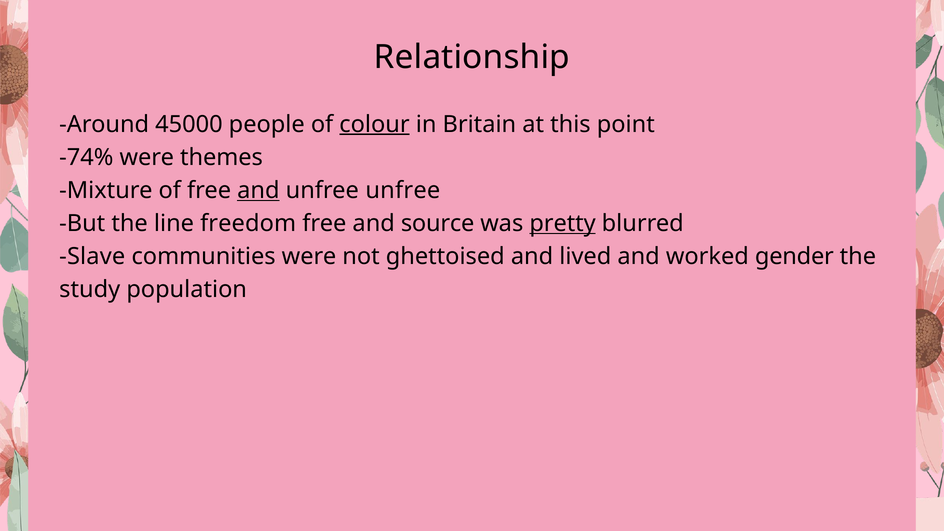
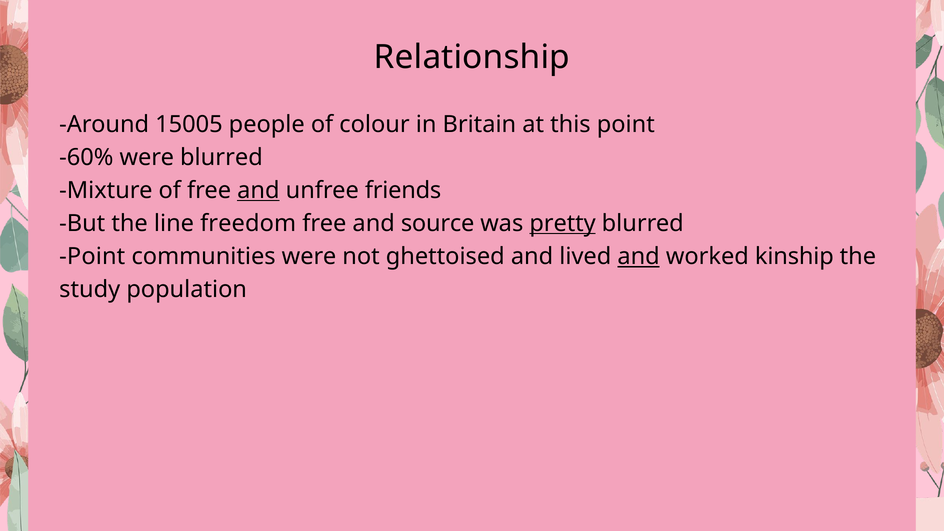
45000: 45000 -> 15005 (189, 124)
colour underline: present -> none (374, 124)
-74%: -74% -> -60% (86, 157)
were themes: themes -> blurred (221, 157)
unfree unfree: unfree -> friends (403, 190)
Slave: Slave -> Point (92, 256)
and underline: none -> present (639, 256)
gender: gender -> kinship (794, 256)
